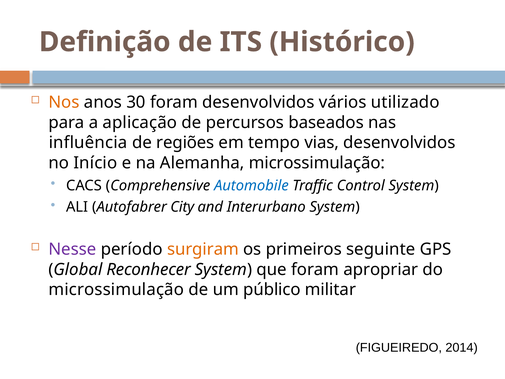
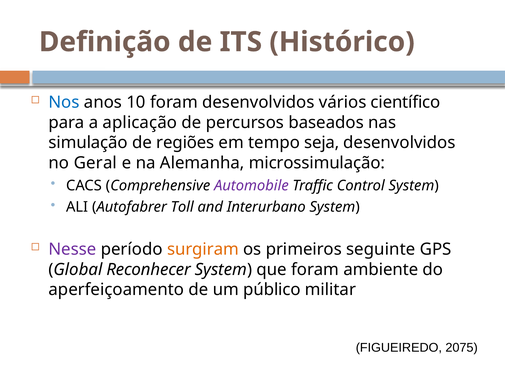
Nos colour: orange -> blue (64, 102)
30: 30 -> 10 (136, 102)
utilizado: utilizado -> científico (405, 102)
influência: influência -> simulação (88, 143)
vias: vias -> seja (322, 143)
Início: Início -> Geral (95, 163)
Automobile colour: blue -> purple (251, 185)
City: City -> Toll (182, 207)
apropriar: apropriar -> ambiente (381, 269)
microssimulação: microssimulação -> aperfeiçoamento (116, 290)
2014: 2014 -> 2075 (462, 347)
